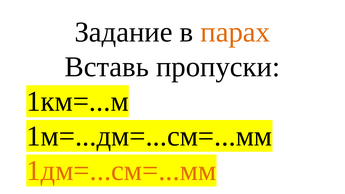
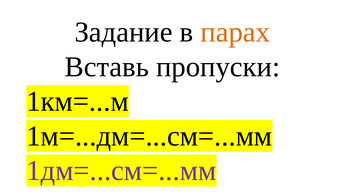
1дм=...см=...мм colour: orange -> purple (121, 171)
